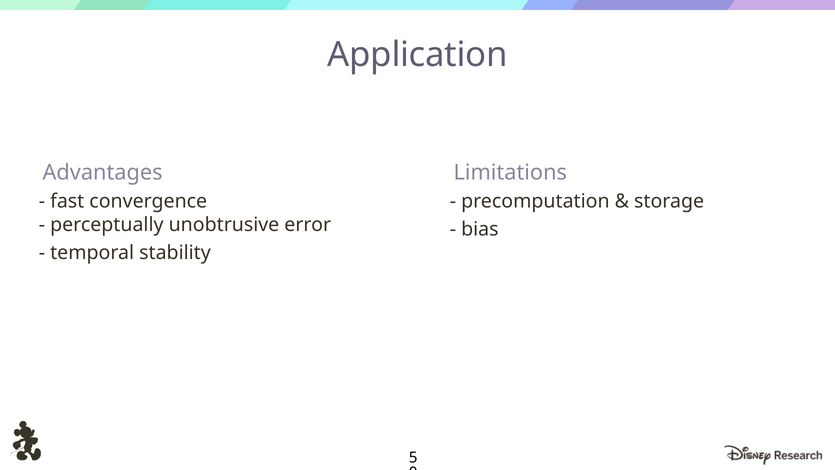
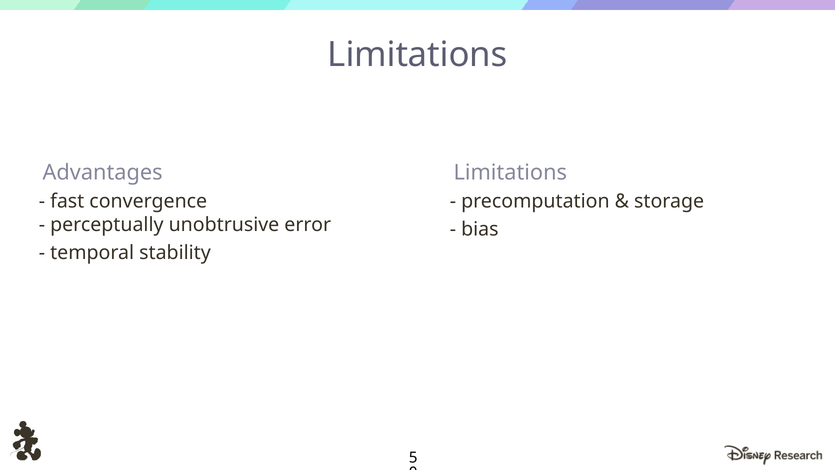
Application: Application -> Limitations (417, 55)
